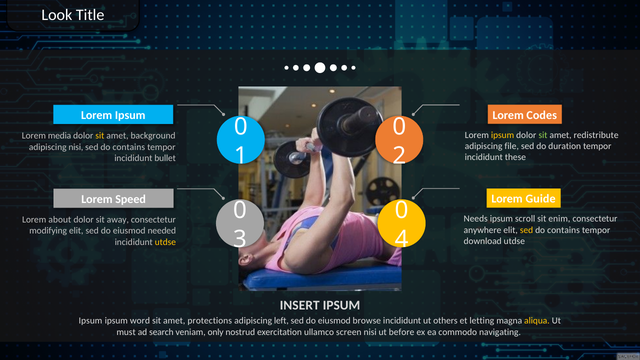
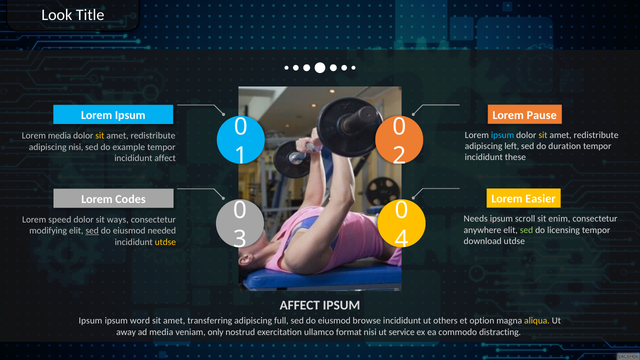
Codes: Codes -> Pause (542, 115)
ipsum colour: yellow -> light blue (503, 135)
sit colour: light green -> yellow (543, 135)
background: background -> redistribute (153, 136)
file: file -> left (512, 146)
contains: contains -> example (129, 147)
incididunt bullet: bullet -> affect (165, 158)
Guide: Guide -> Easier (541, 199)
Speed: Speed -> Codes (131, 199)
about: about -> speed (60, 220)
away: away -> ways (118, 220)
sed colour: yellow -> light green (527, 230)
contains: contains -> licensing (564, 230)
sed underline: none -> present (92, 231)
INSERT: INSERT -> AFFECT (300, 306)
protections: protections -> transferring (210, 321)
left: left -> full (281, 321)
letting: letting -> option (482, 321)
must: must -> away (126, 332)
ad search: search -> media (161, 332)
screen: screen -> format (349, 332)
before: before -> service (402, 332)
navigating: navigating -> distracting (500, 332)
